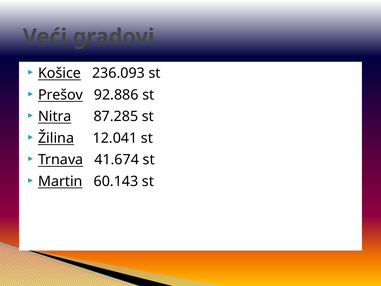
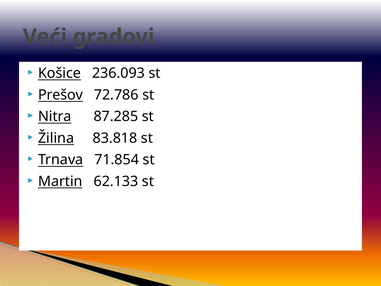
92.886: 92.886 -> 72.786 (116, 95)
12.041: 12.041 -> 83.818 (115, 138)
41.674: 41.674 -> 71.854 (117, 160)
60.143: 60.143 -> 62.133 (116, 181)
